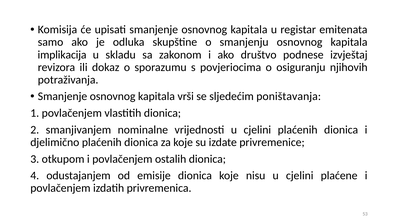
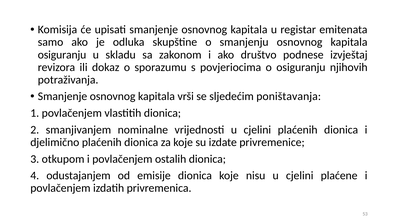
implikacija: implikacija -> osiguranju (62, 55)
